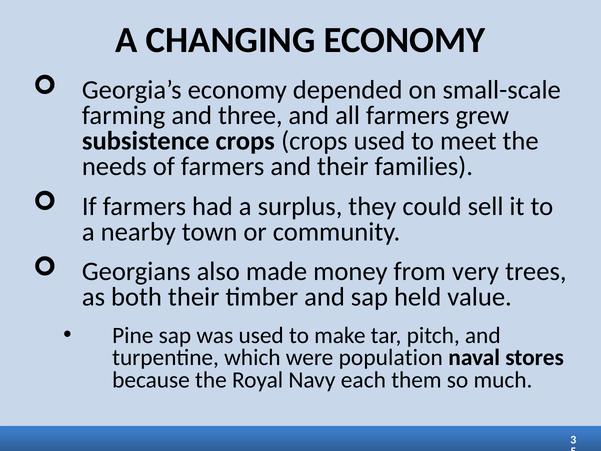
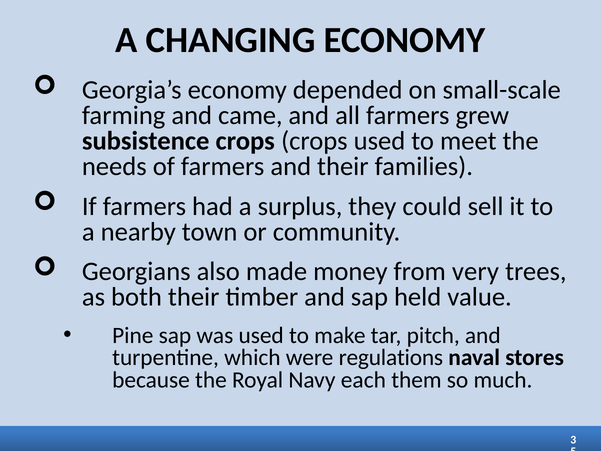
three: three -> came (250, 115)
population: population -> regulations (391, 358)
